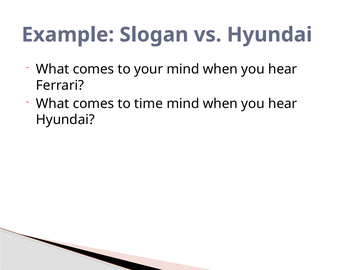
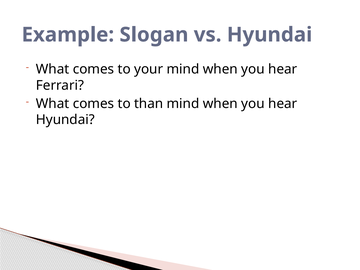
time: time -> than (149, 104)
